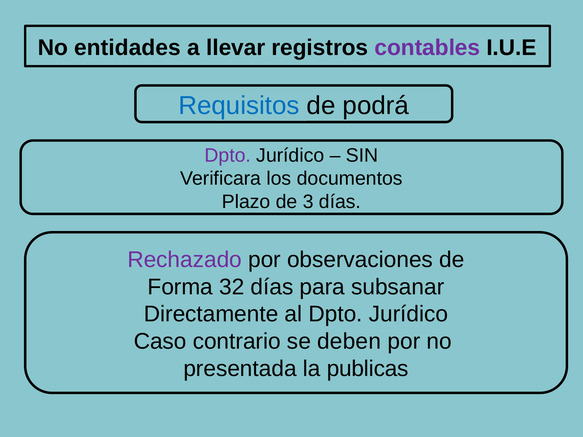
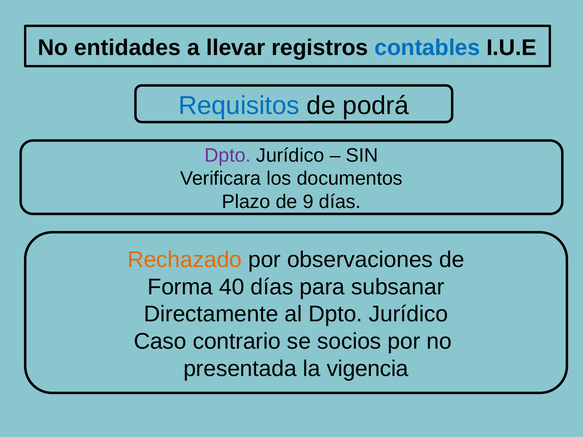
contables colour: purple -> blue (427, 48)
3: 3 -> 9 (308, 202)
Rechazado colour: purple -> orange (185, 260)
32: 32 -> 40 (232, 287)
deben: deben -> socios (349, 342)
publicas: publicas -> vigencia (368, 369)
